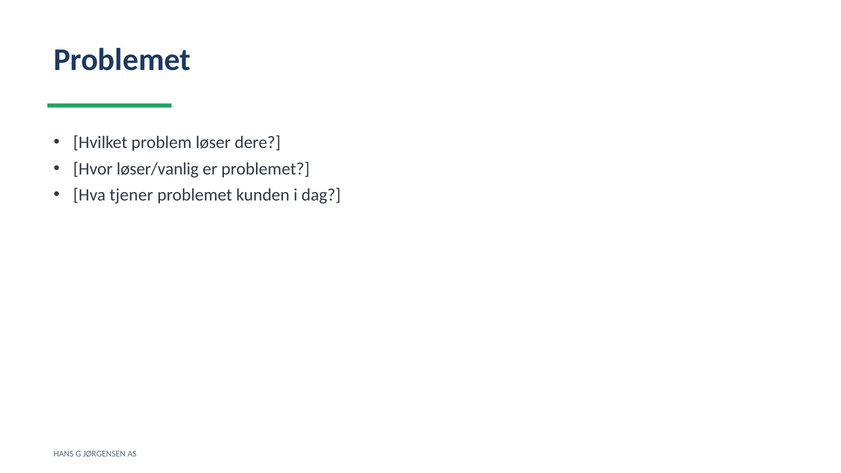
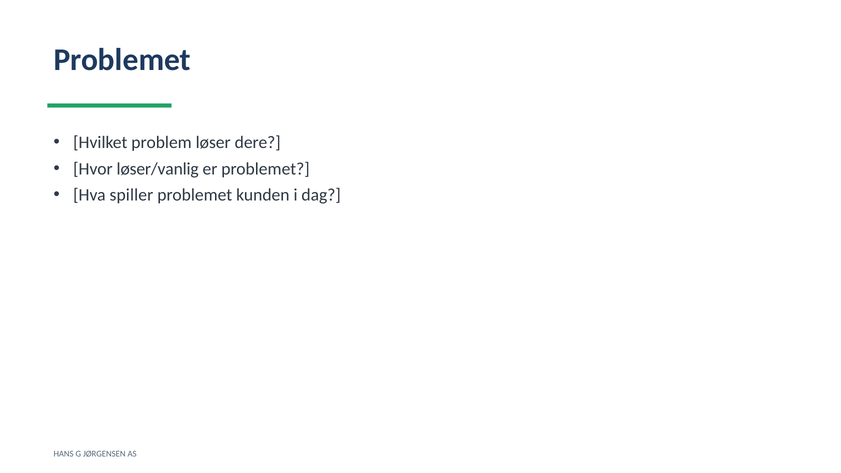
tjener: tjener -> spiller (131, 195)
